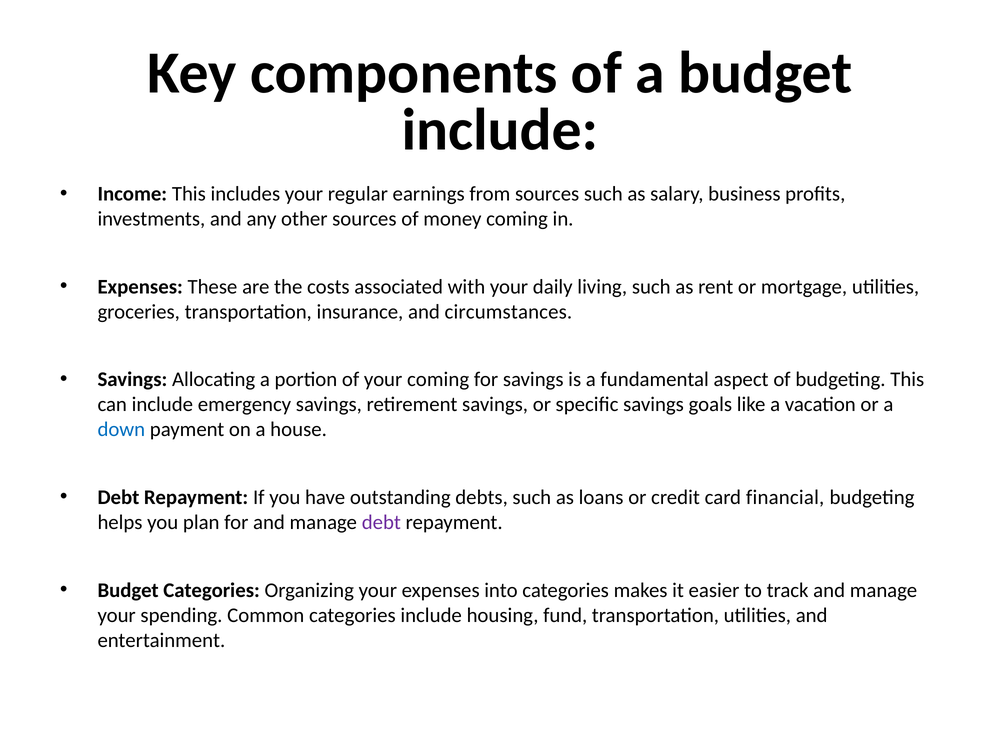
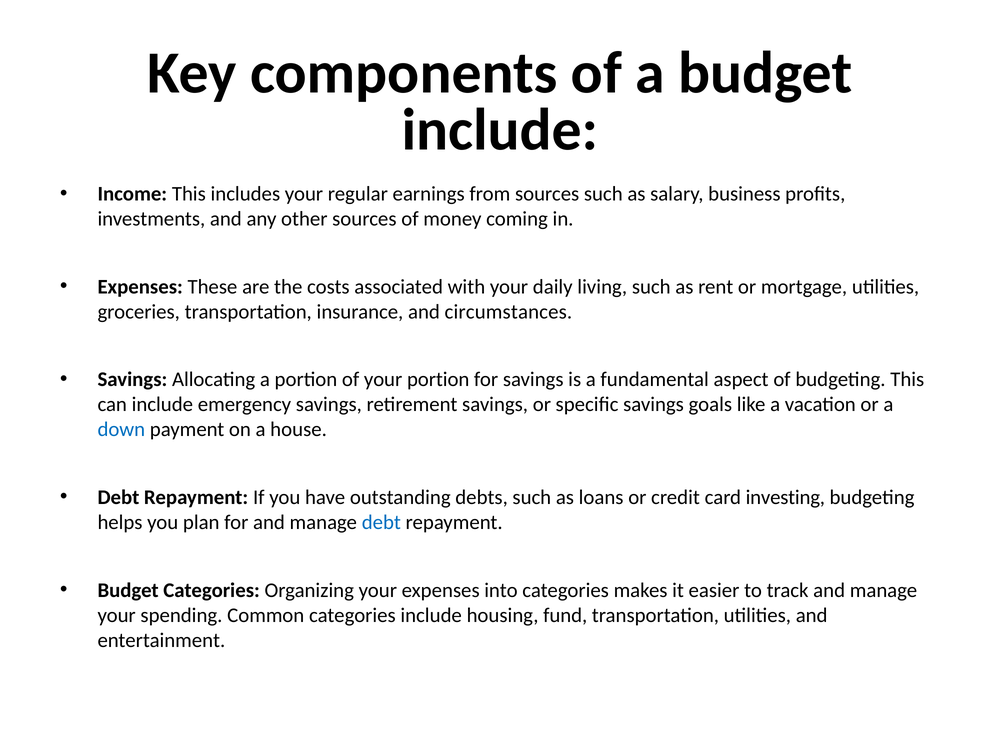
your coming: coming -> portion (438, 380)
financial: financial -> investing (785, 497)
debt colour: purple -> blue (381, 522)
